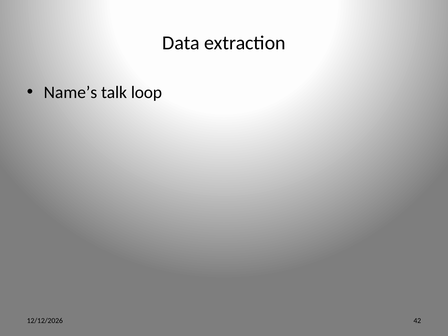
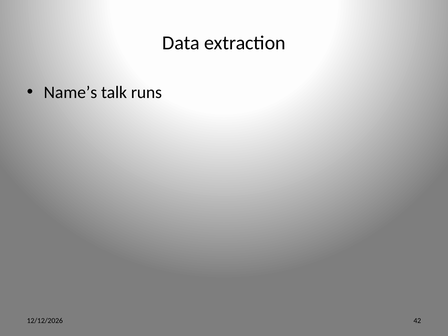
loop: loop -> runs (146, 92)
